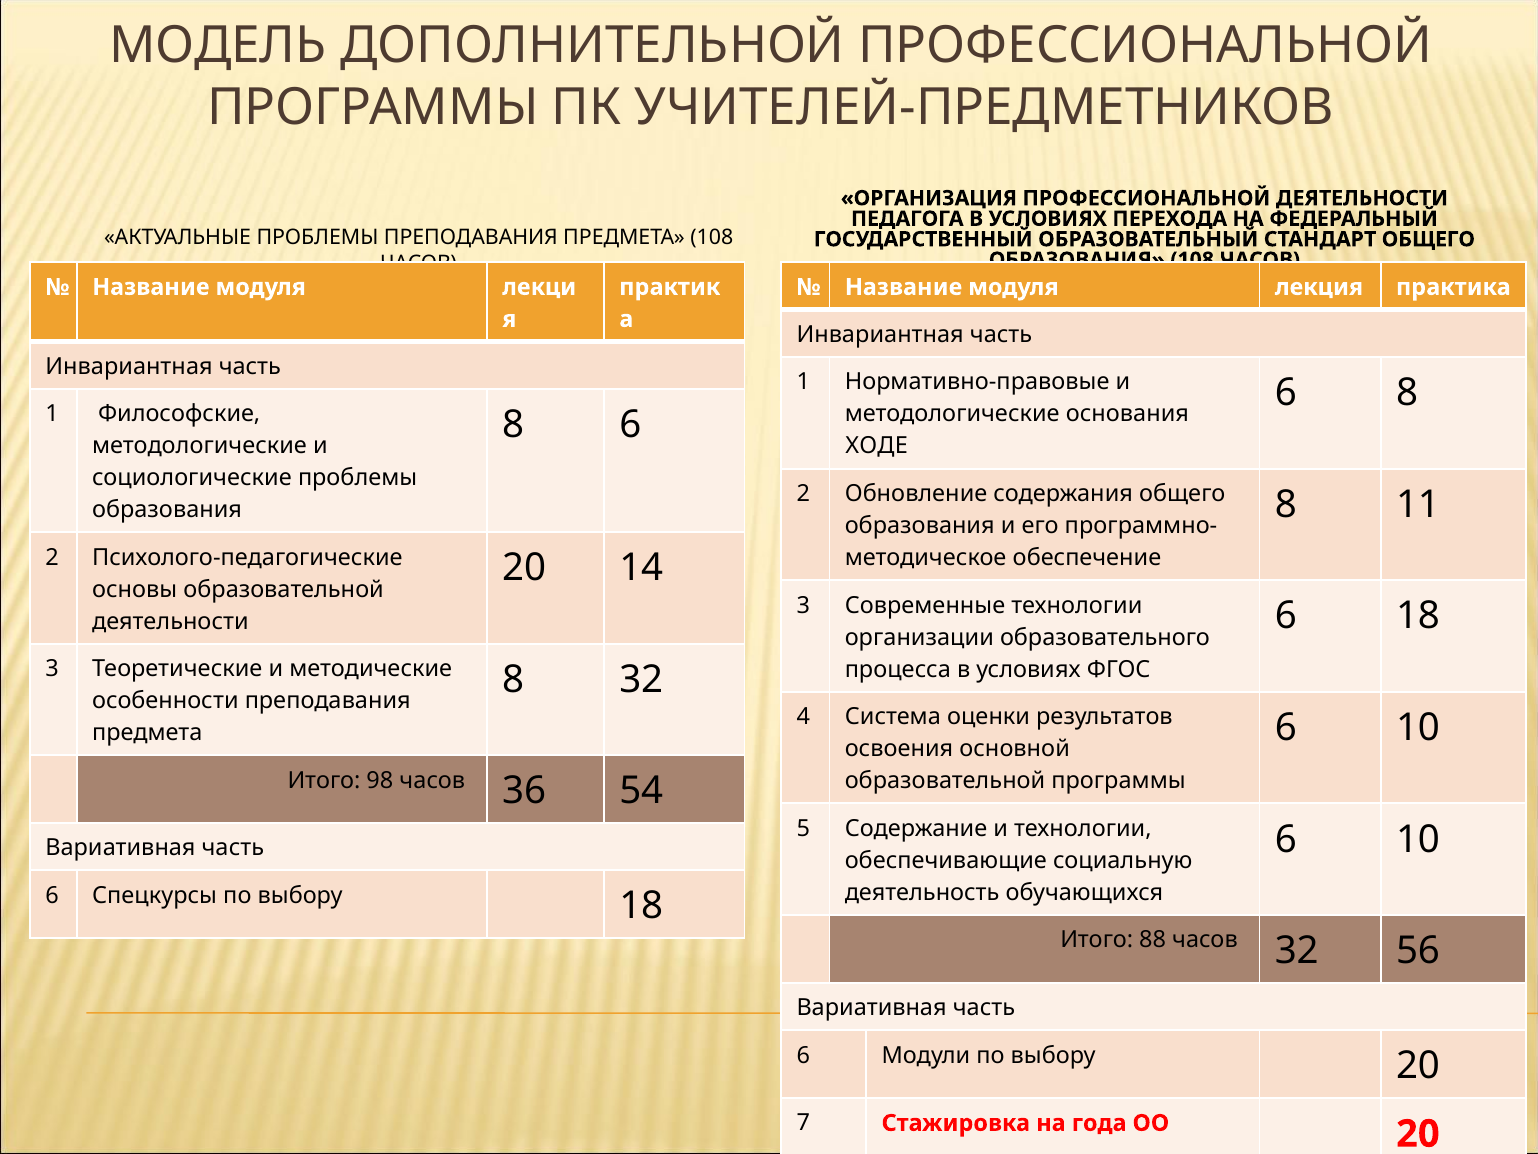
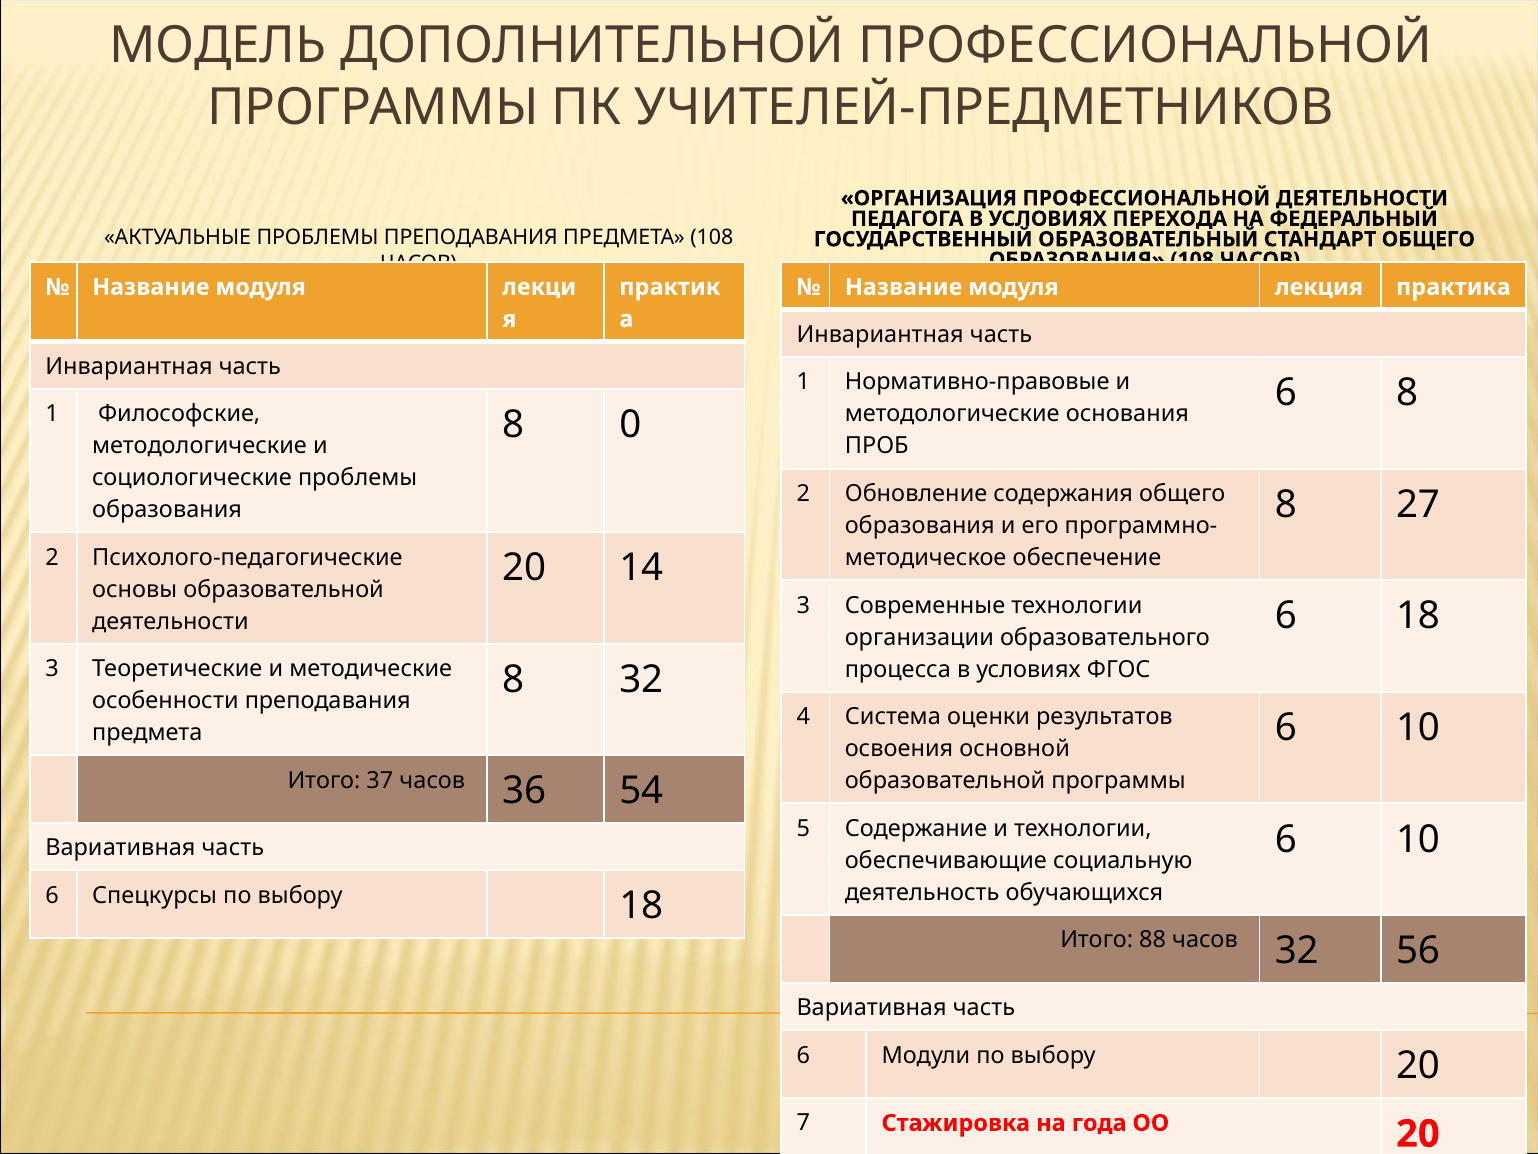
8 6: 6 -> 0 (630, 425)
ХОДЕ: ХОДЕ -> ПРОБ (877, 446)
11: 11 -> 27 (1418, 504)
98: 98 -> 37 (380, 780)
